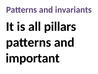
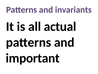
pillars: pillars -> actual (60, 26)
